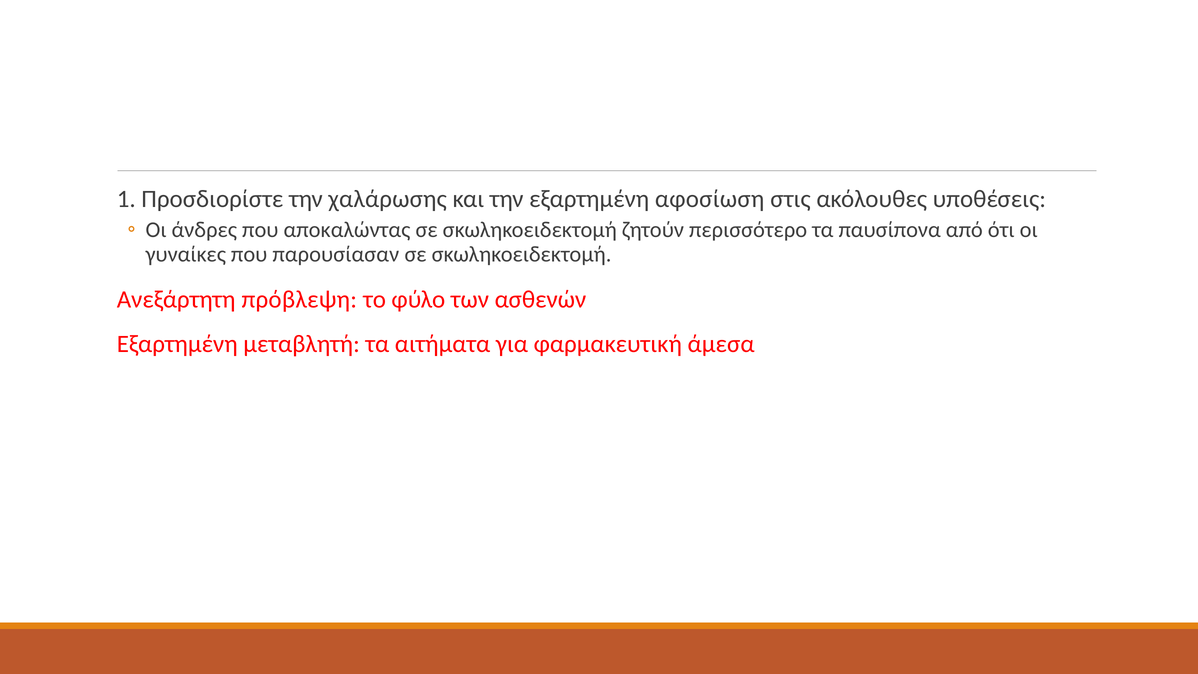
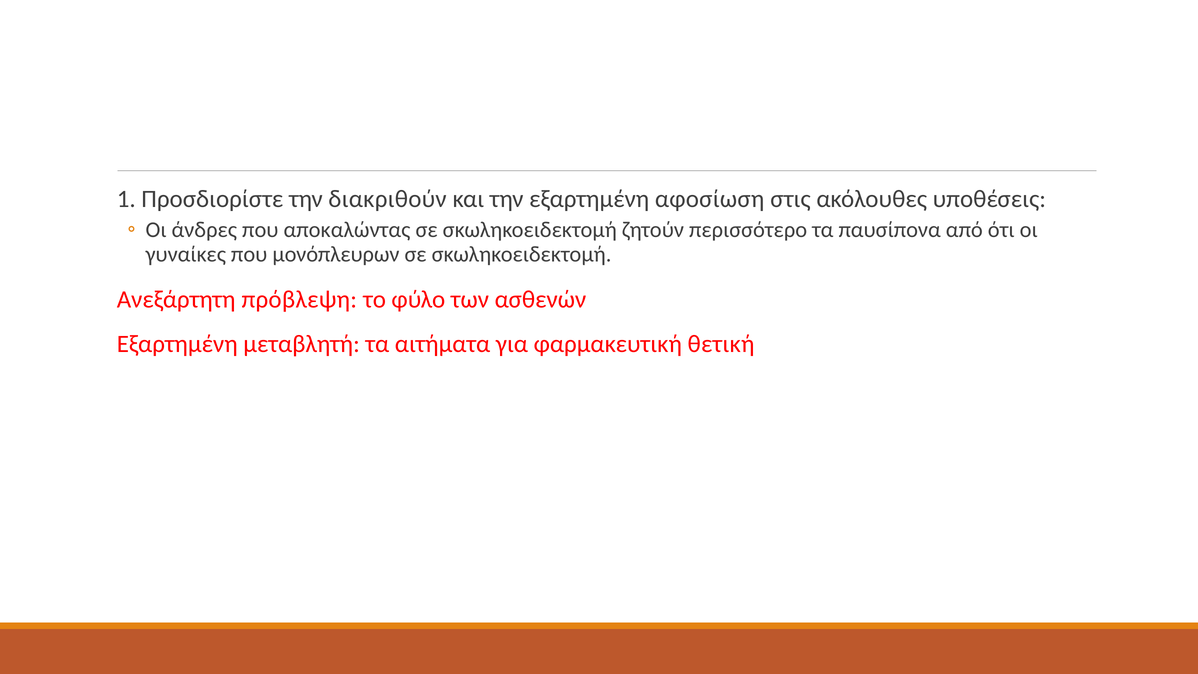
χαλάρωσης: χαλάρωσης -> διακριθούν (388, 199)
παρουσίασαν: παρουσίασαν -> μονόπλευρων (336, 254)
άμεσα: άμεσα -> θετική (721, 344)
